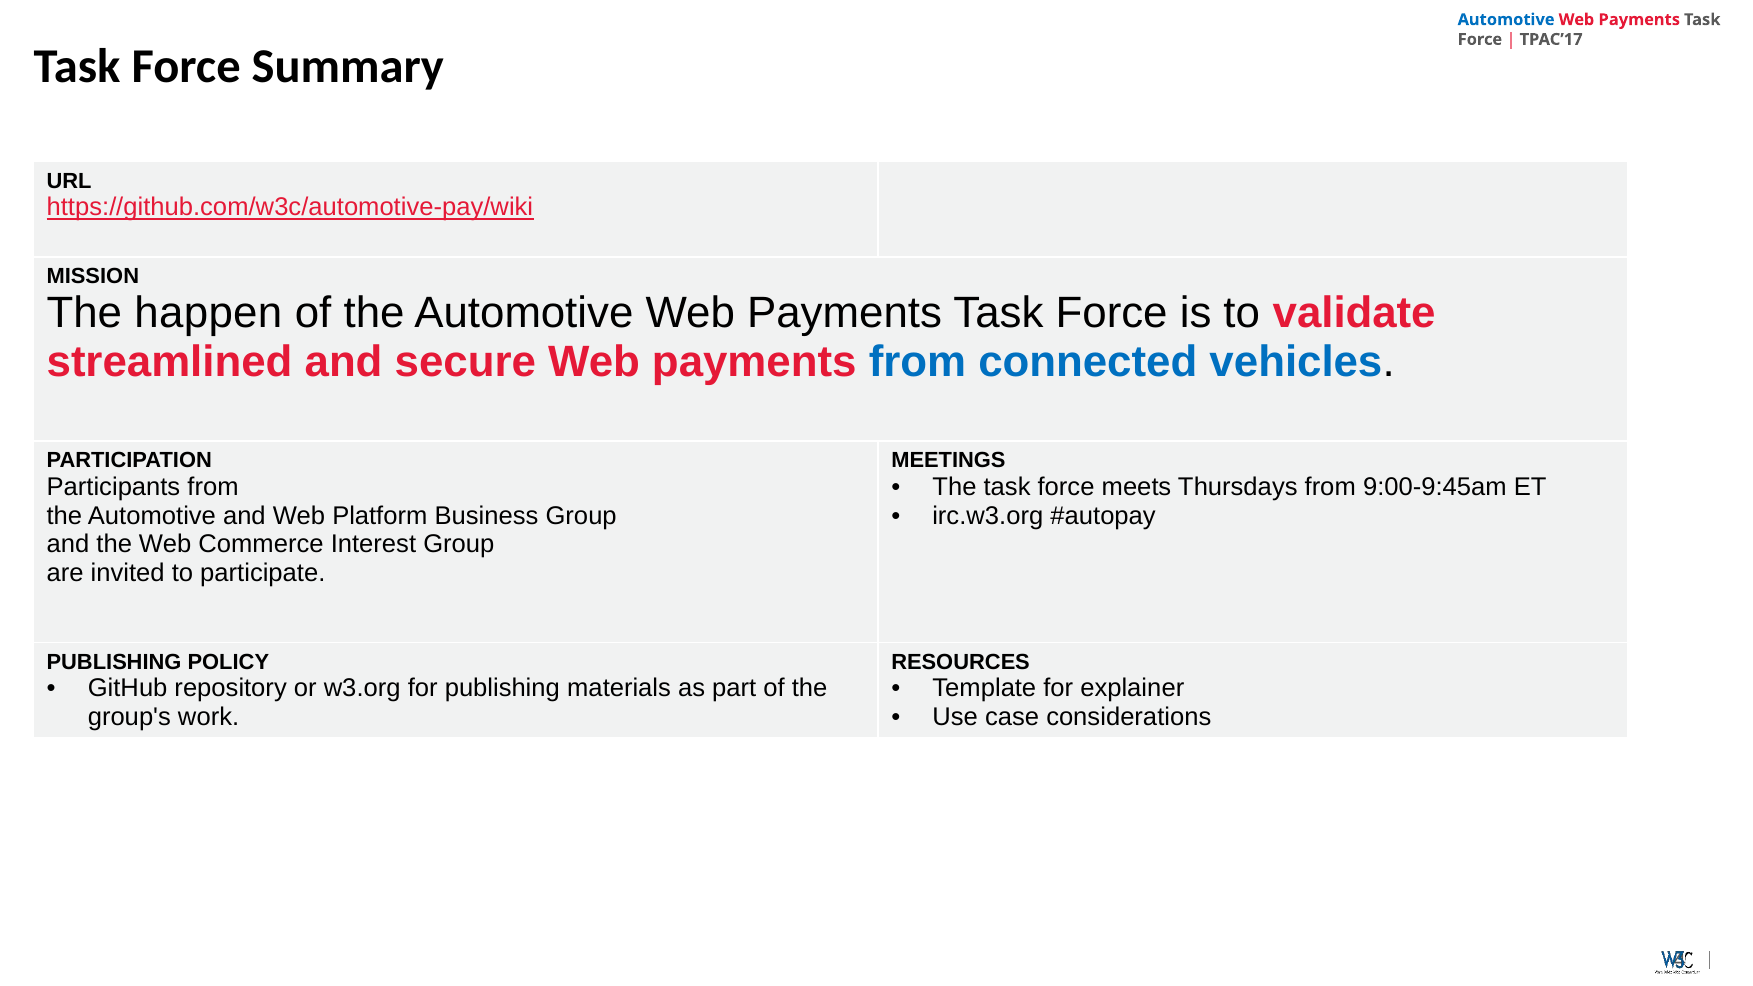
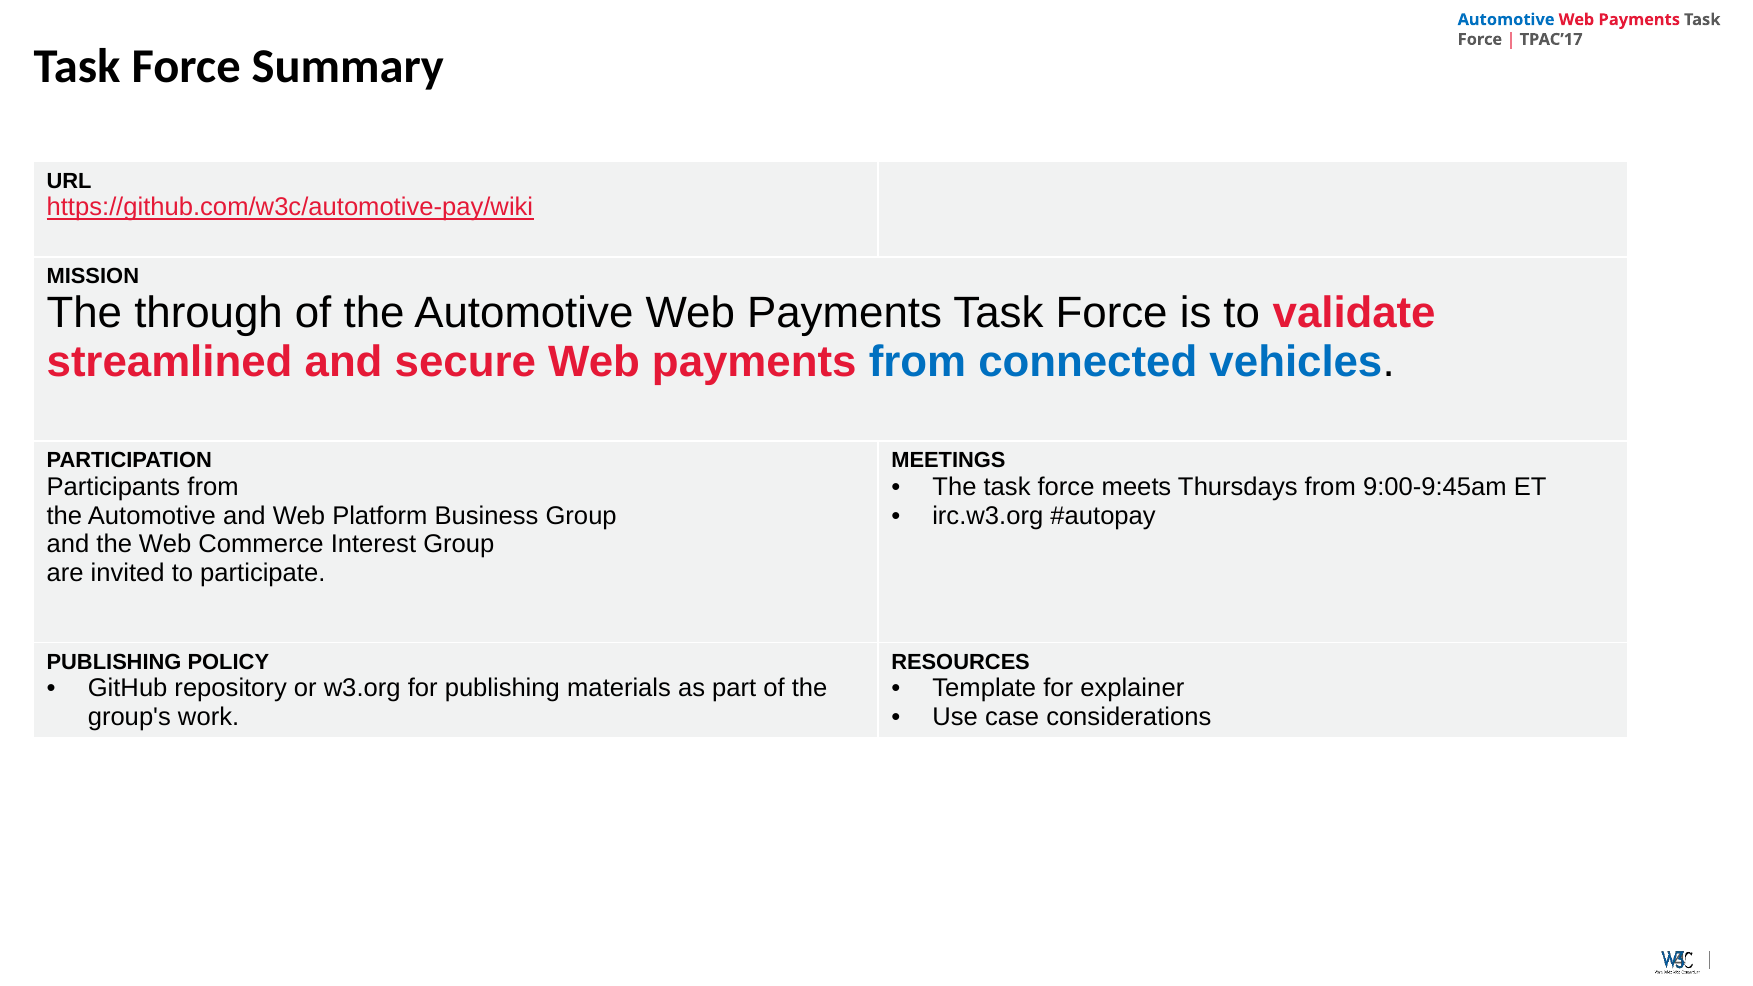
happen: happen -> through (209, 313)
